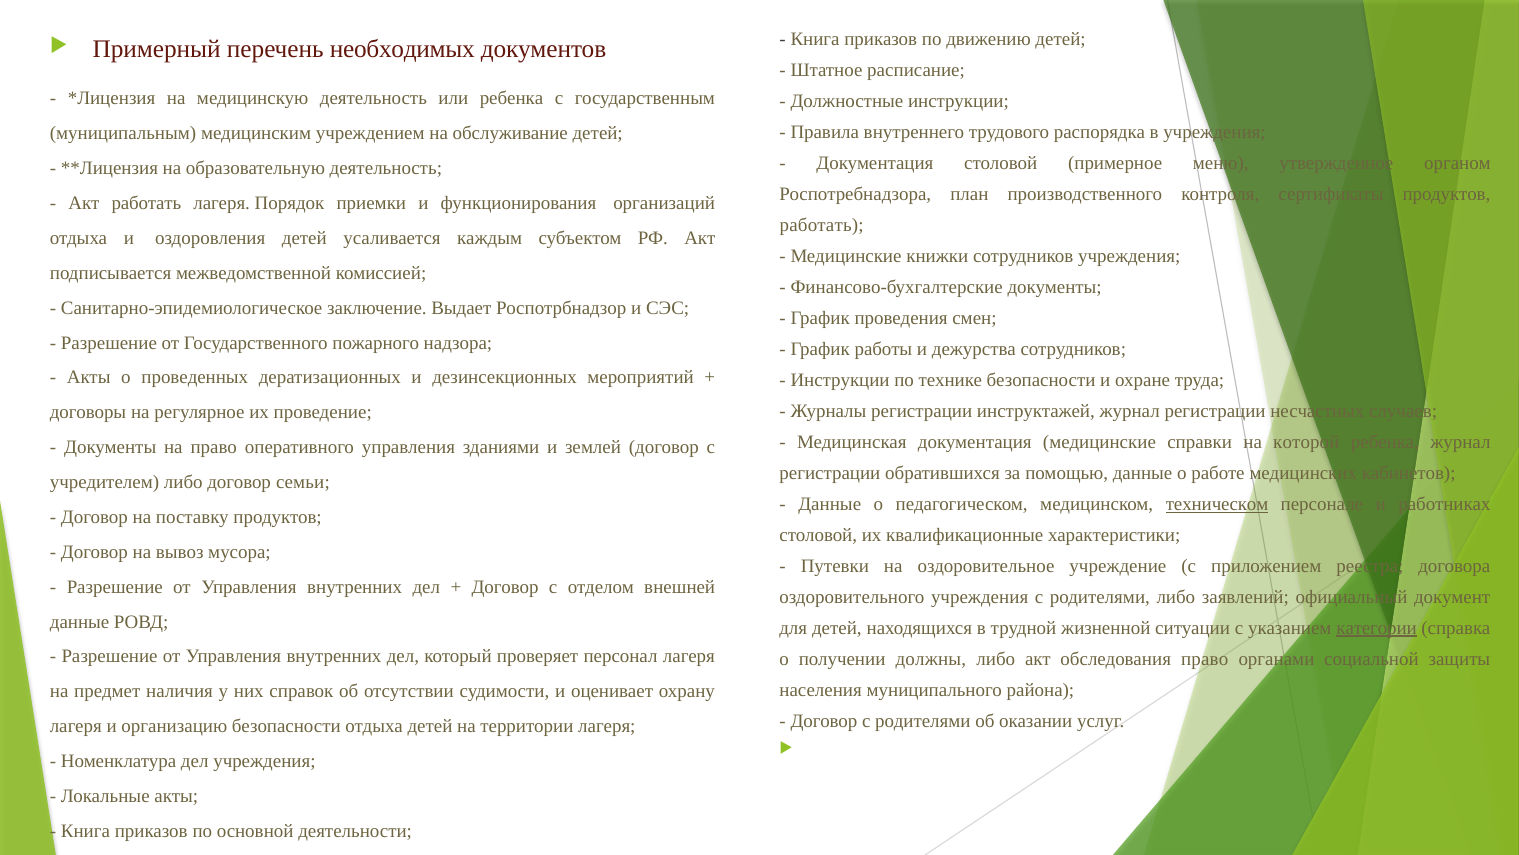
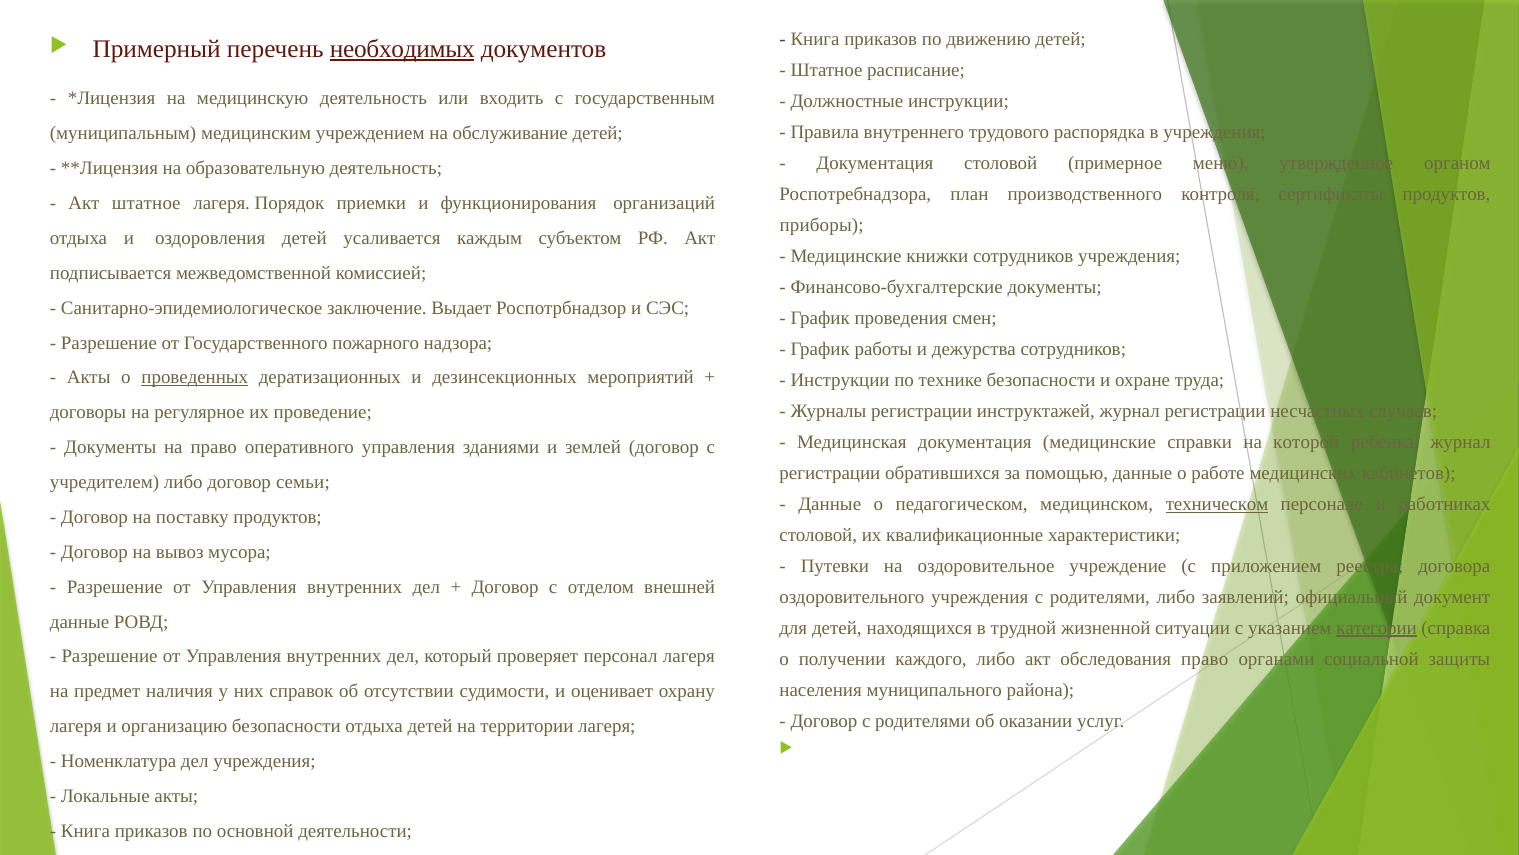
необходимых underline: none -> present (402, 49)
или ребенка: ребенка -> входить (512, 99)
Акт работать: работать -> штатное (146, 203)
работать: работать -> приборы (822, 225)
проведенных underline: none -> present (195, 377)
должны: должны -> каждого (931, 658)
